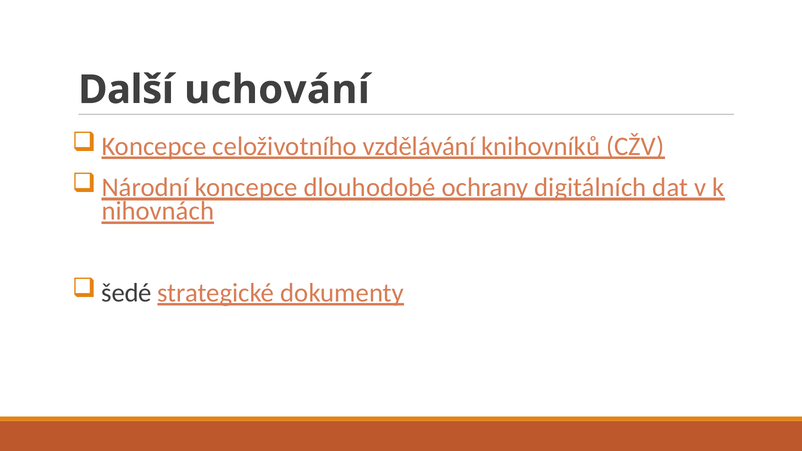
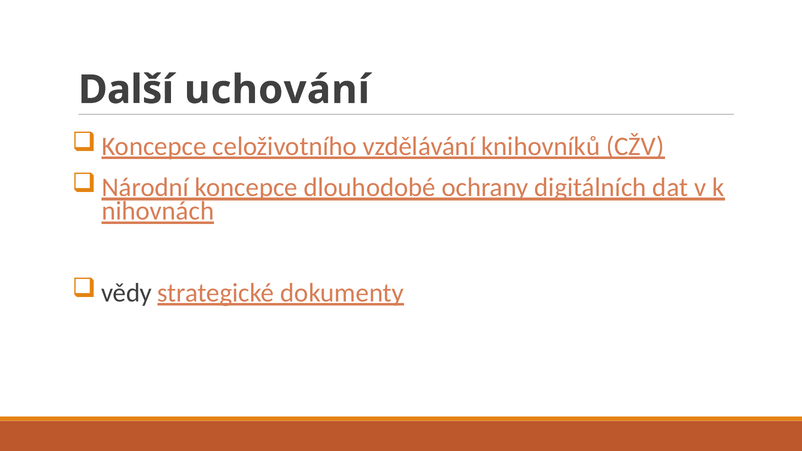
šedé: šedé -> vědy (127, 293)
